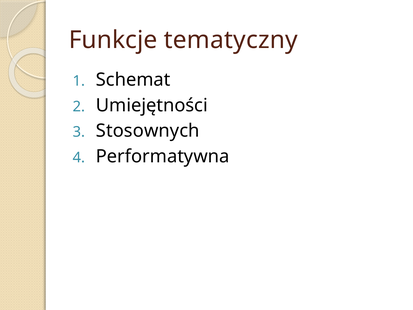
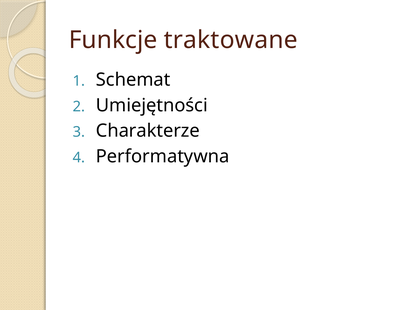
tematyczny: tematyczny -> traktowane (231, 40)
Stosownych: Stosownych -> Charakterze (148, 131)
